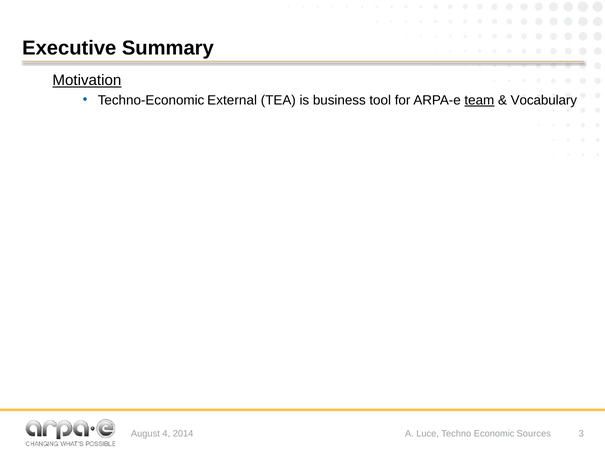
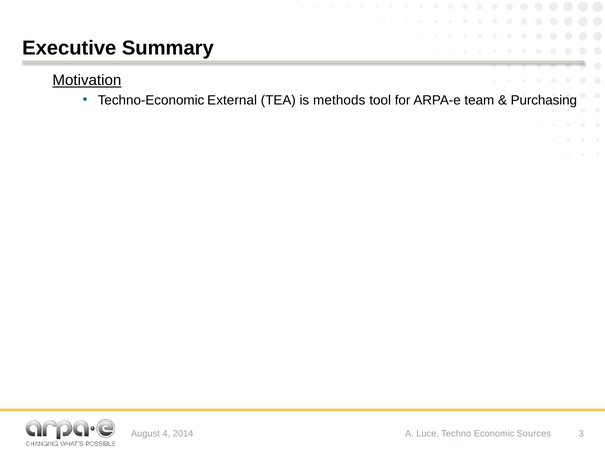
business: business -> methods (339, 100)
team underline: present -> none (479, 100)
Vocabulary: Vocabulary -> Purchasing (544, 100)
